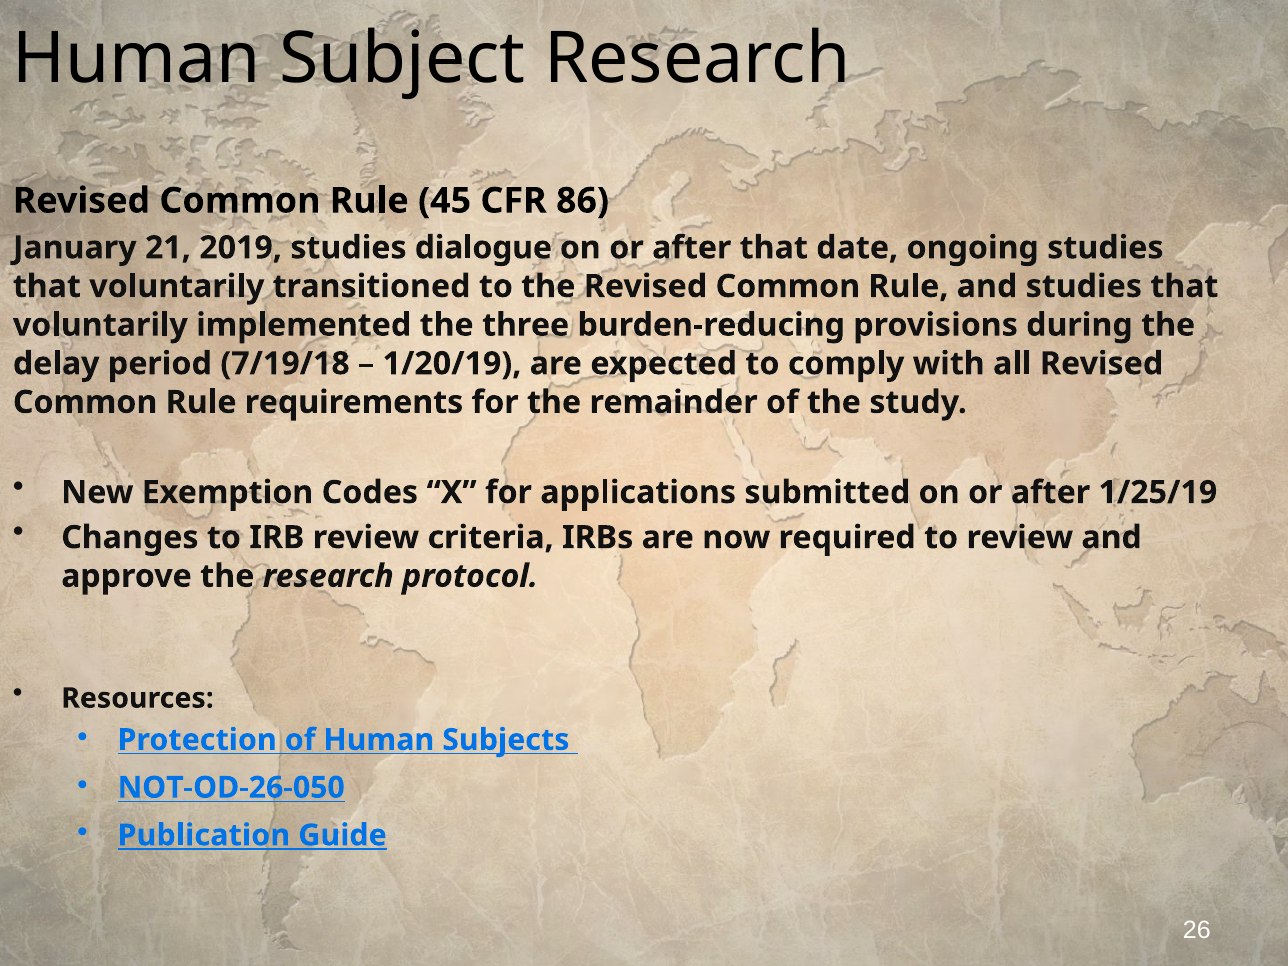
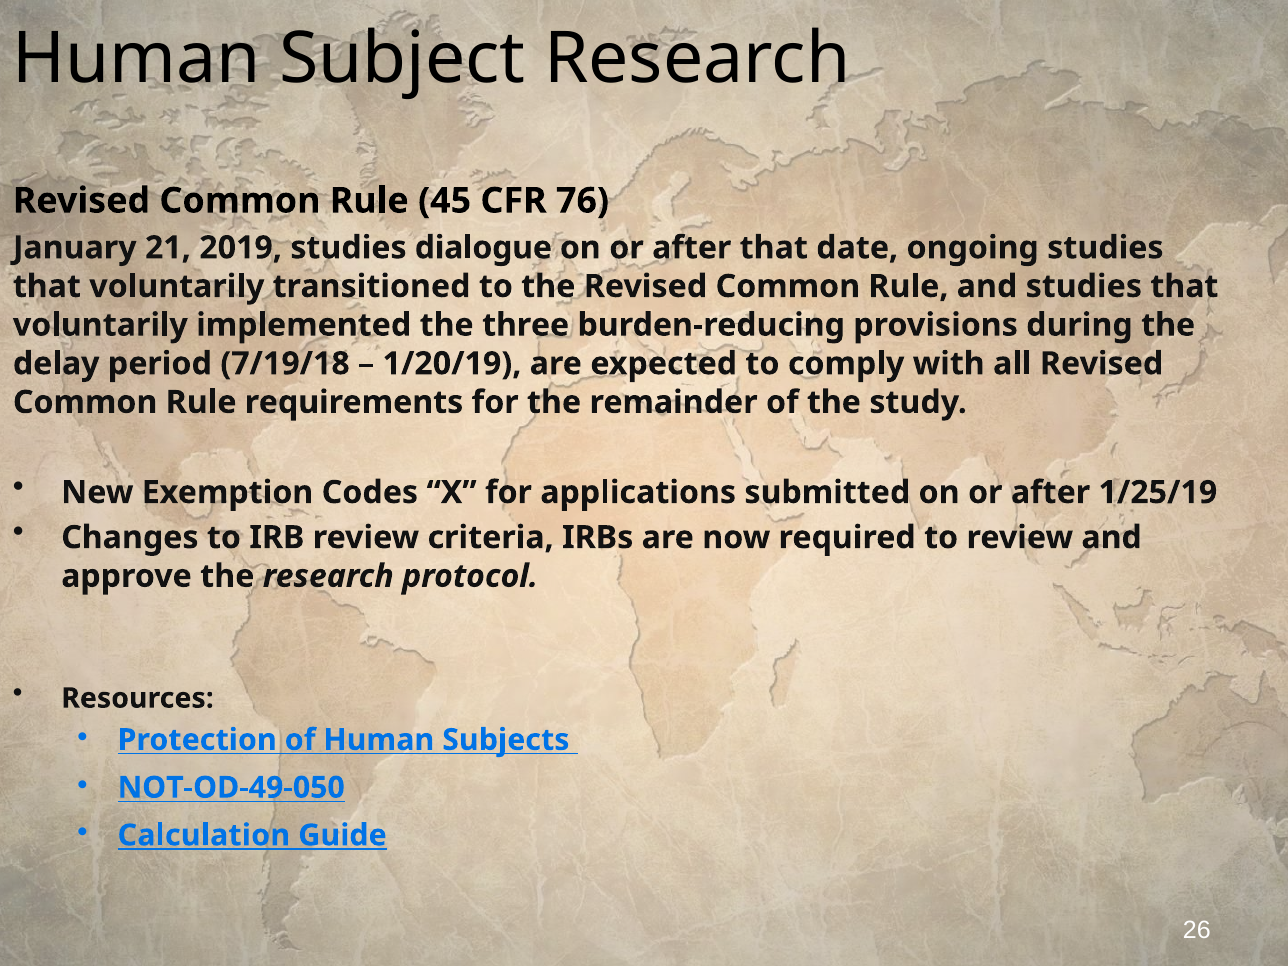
86: 86 -> 76 (583, 201)
NOT-OD-26-050: NOT-OD-26-050 -> NOT-OD-49-050 (231, 788)
Publication: Publication -> Calculation (204, 835)
